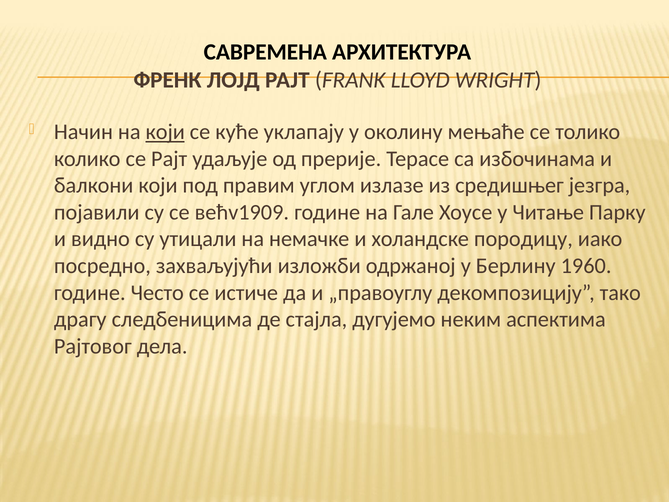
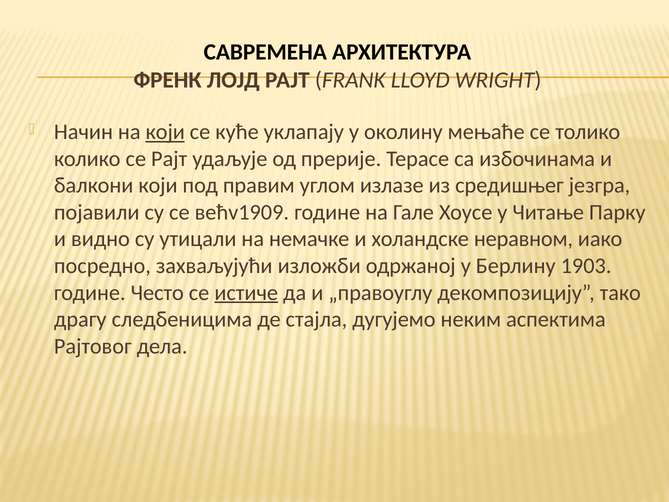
породицу: породицу -> неравном (523, 239)
1960: 1960 -> 1903 (586, 266)
истиче underline: none -> present (246, 293)
